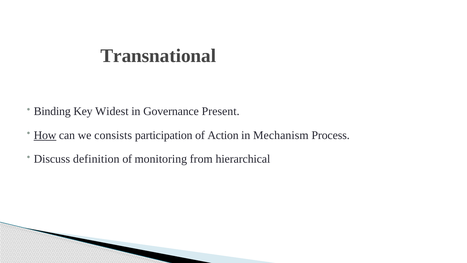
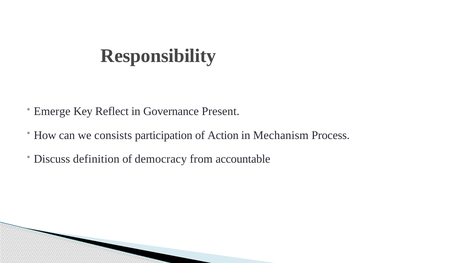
Transnational: Transnational -> Responsibility (158, 56)
Binding: Binding -> Emerge (52, 111)
Widest: Widest -> Reflect (112, 111)
How underline: present -> none (45, 135)
monitoring: monitoring -> democracy (161, 159)
hierarchical: hierarchical -> accountable (243, 159)
